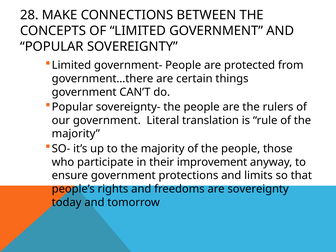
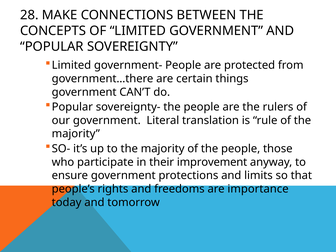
are sovereignty: sovereignty -> importance (258, 189)
